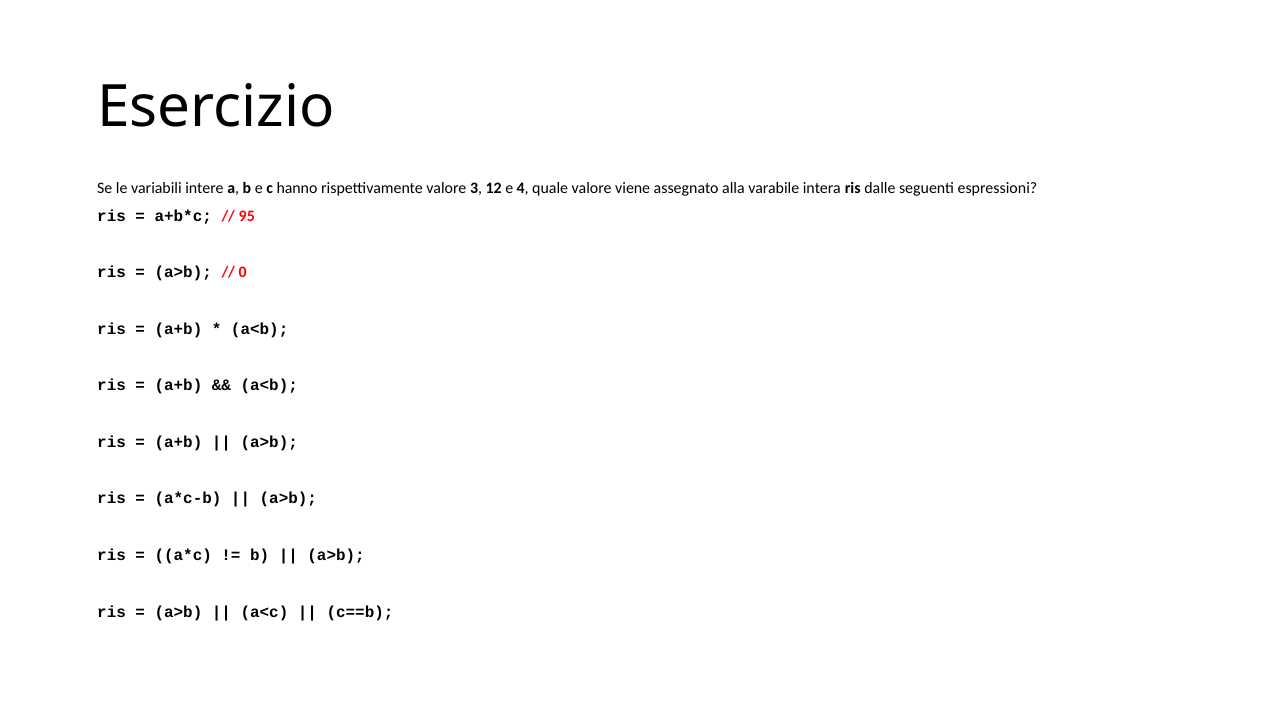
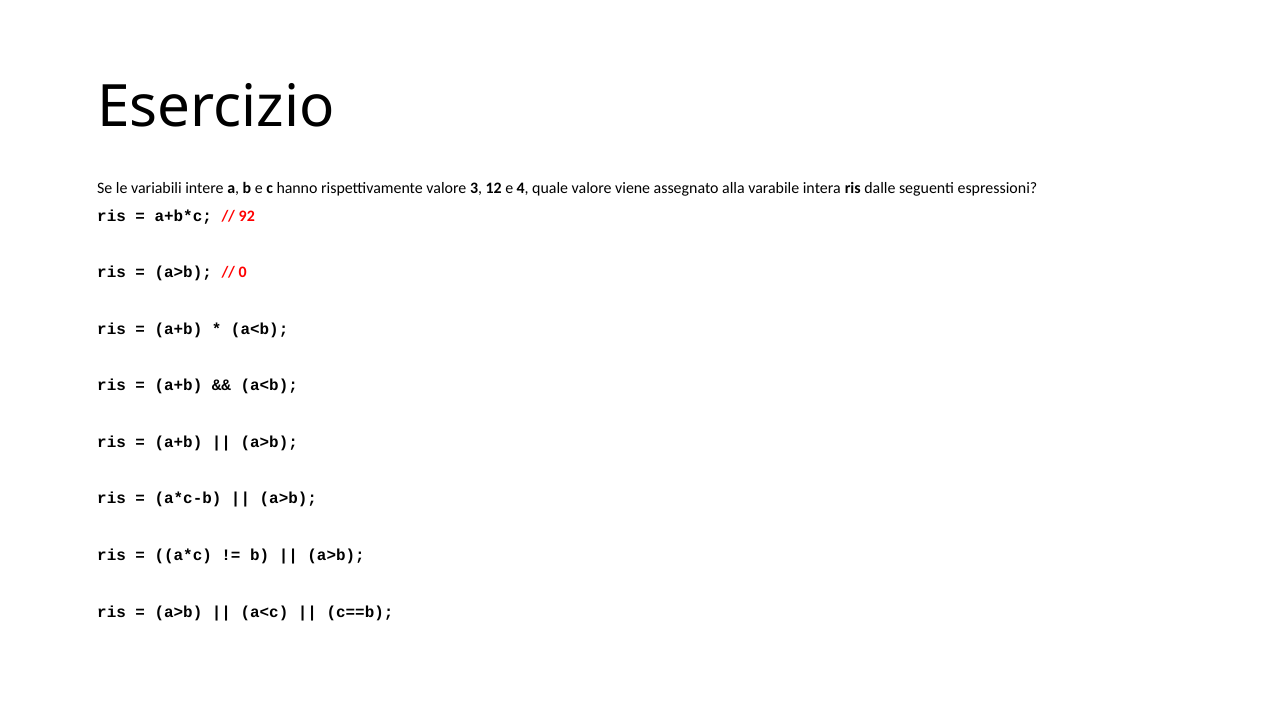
95: 95 -> 92 (247, 216)
